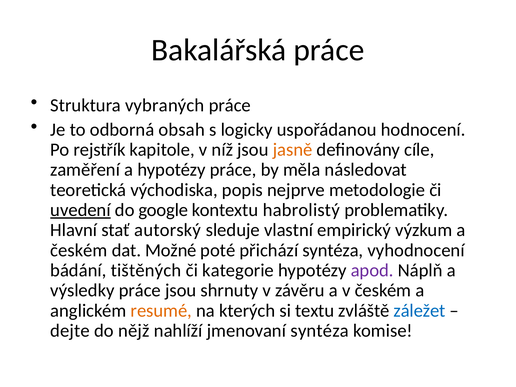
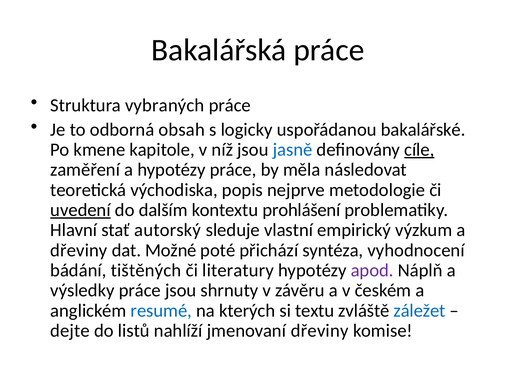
hodnocení: hodnocení -> bakalářské (423, 130)
rejstřík: rejstřík -> kmene (99, 150)
jasně colour: orange -> blue (293, 150)
cíle underline: none -> present (419, 150)
google: google -> dalším (163, 210)
habrolistý: habrolistý -> prohlášení (302, 210)
českém: českém -> dřeviny (79, 250)
kategorie: kategorie -> literatury (238, 270)
resumé colour: orange -> blue (161, 311)
nějž: nějž -> listů (134, 331)
jmenovaní syntéza: syntéza -> dřeviny (320, 331)
